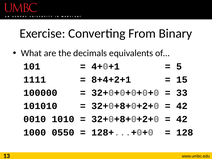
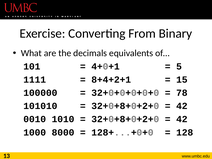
33: 33 -> 78 (182, 93)
0550: 0550 -> 8000 (63, 132)
